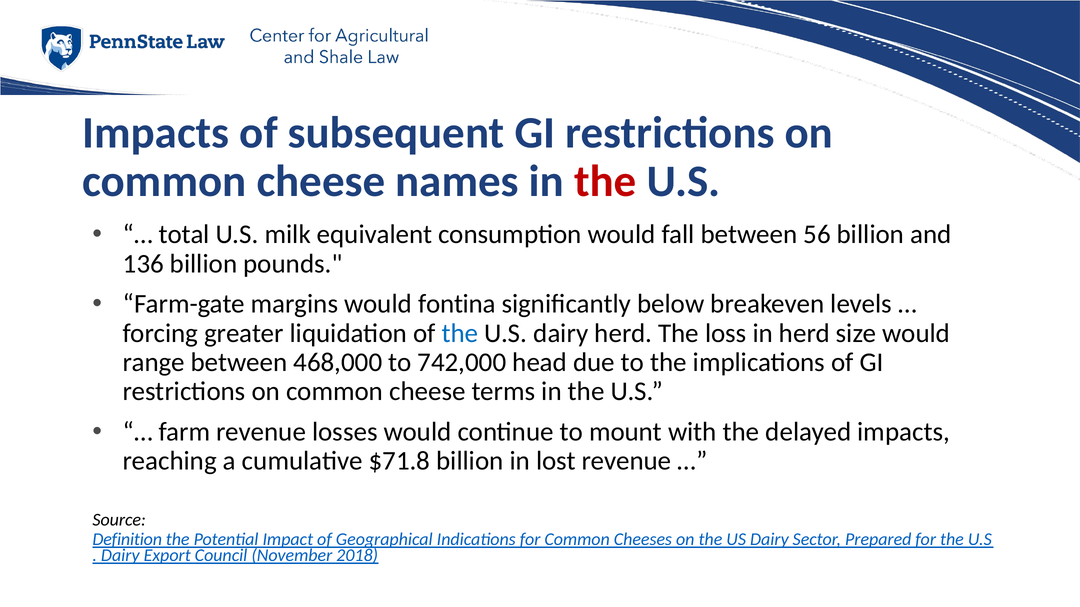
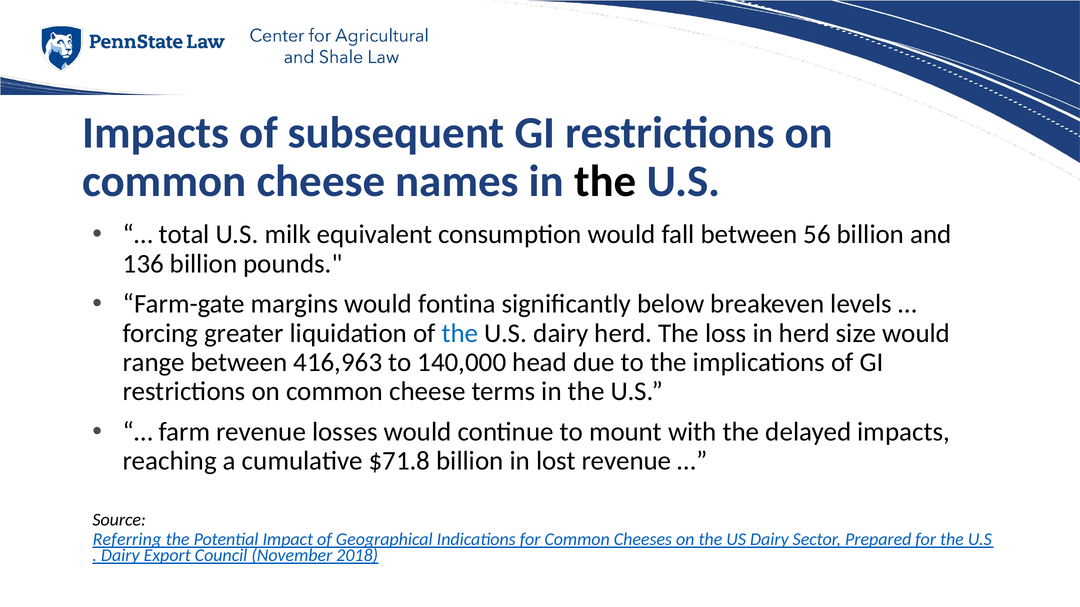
the colour: red -> black (605, 181)
468,000: 468,000 -> 416,963 (338, 363)
742,000: 742,000 -> 140,000 (462, 363)
Definition: Definition -> Referring (127, 540)
